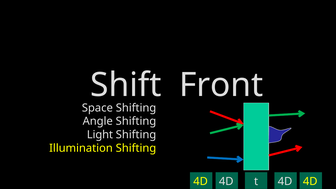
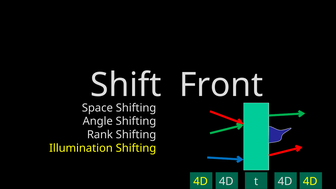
Light: Light -> Rank (100, 135)
